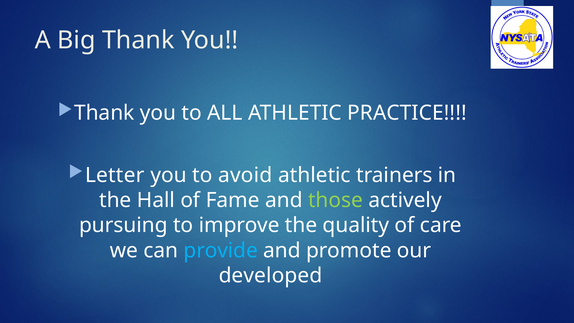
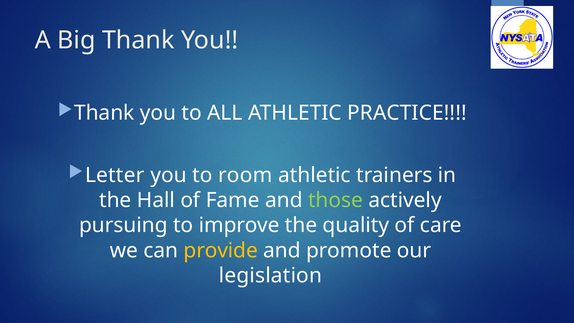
avoid: avoid -> room (245, 175)
provide colour: light blue -> yellow (221, 250)
developed: developed -> legislation (270, 276)
